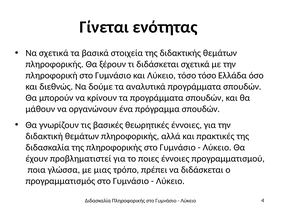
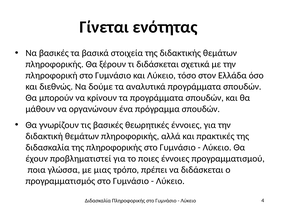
Να σχετικά: σχετικά -> βασικές (54, 53)
τόσο τόσο: τόσο -> στον (207, 76)
